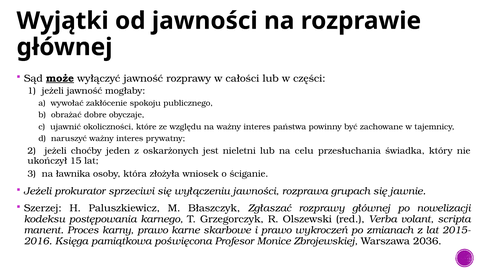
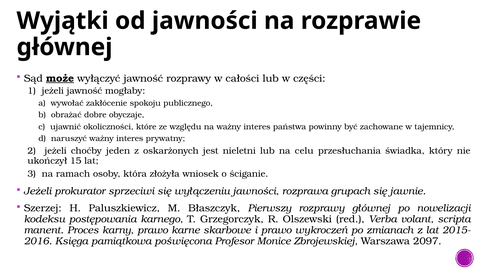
ławnika: ławnika -> ramach (73, 174)
Zgłaszać: Zgłaszać -> Pierwszy (270, 208)
2036: 2036 -> 2097 (427, 241)
